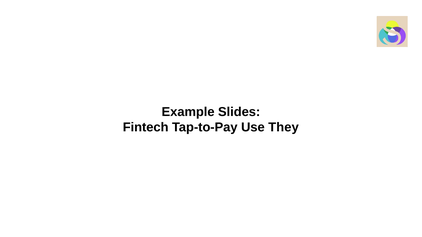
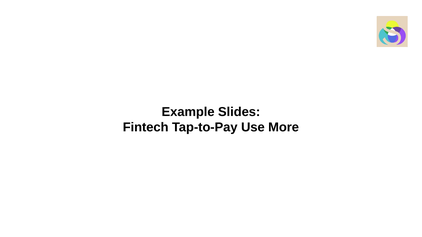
They: They -> More (284, 128)
